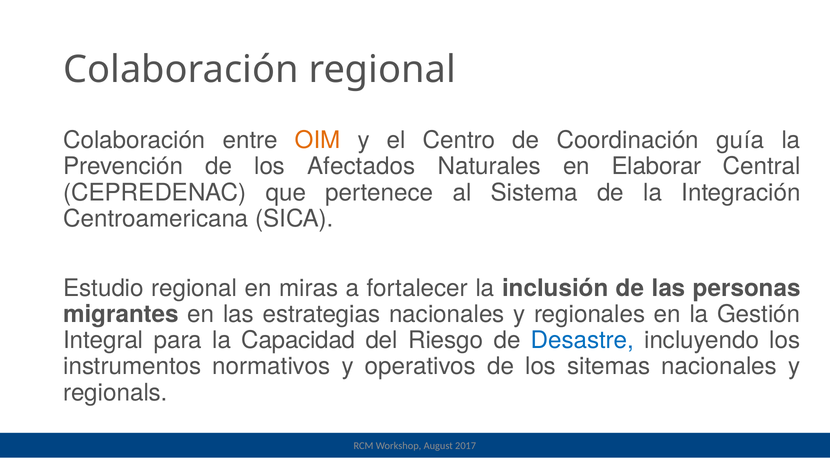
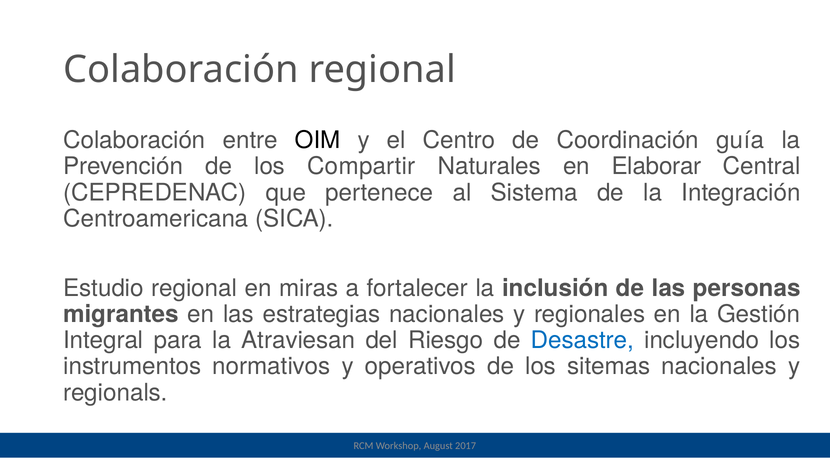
OIM colour: orange -> black (318, 140)
Afectados: Afectados -> Compartir (361, 166)
Capacidad: Capacidad -> Atraviesan (298, 340)
